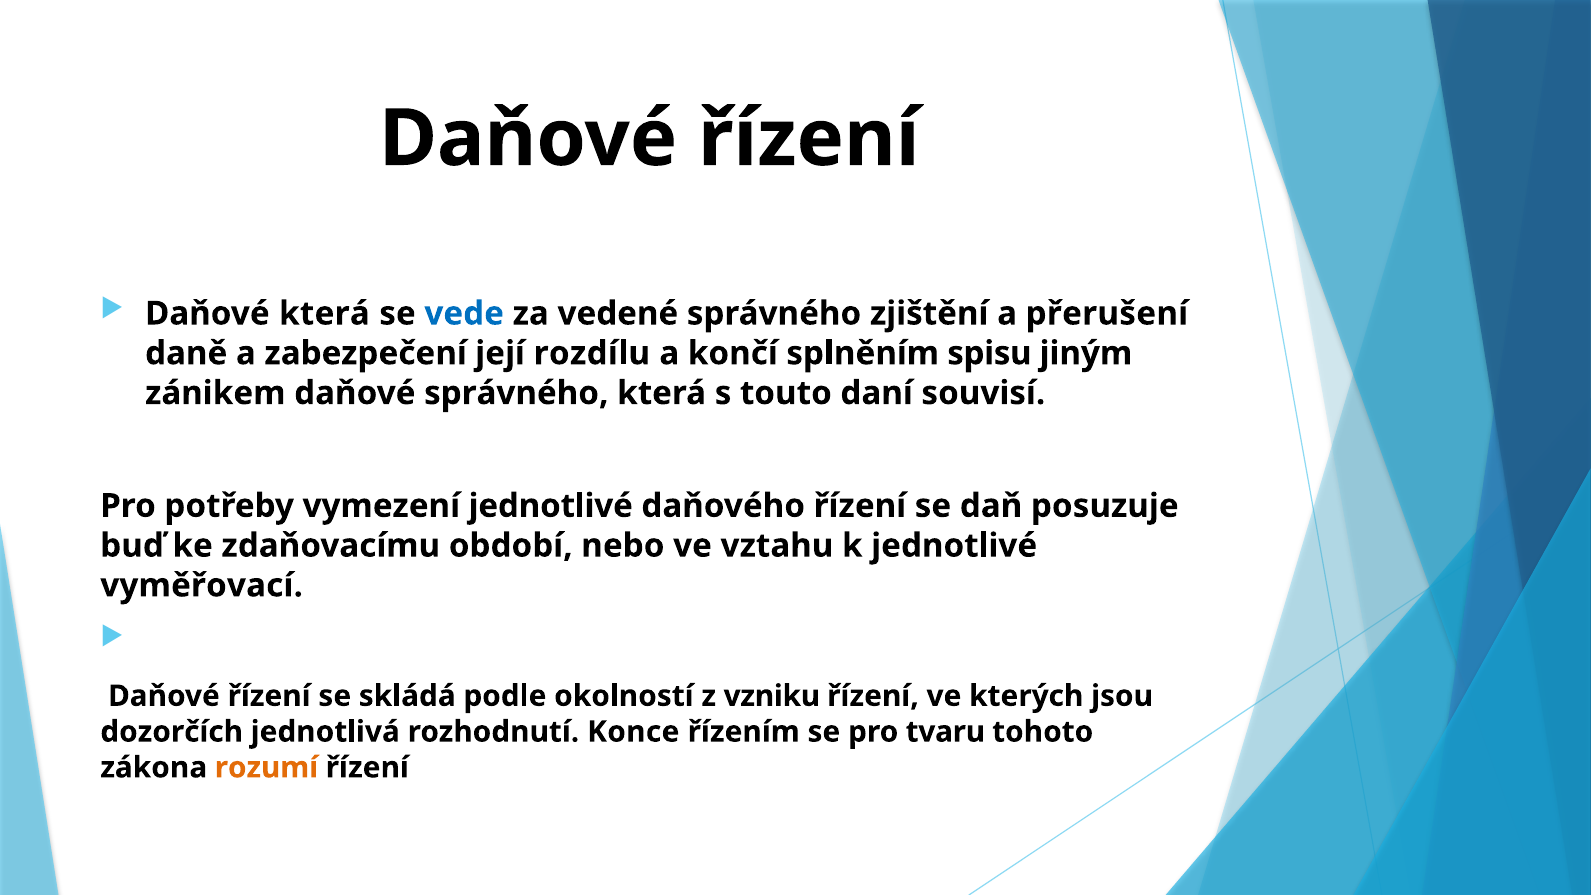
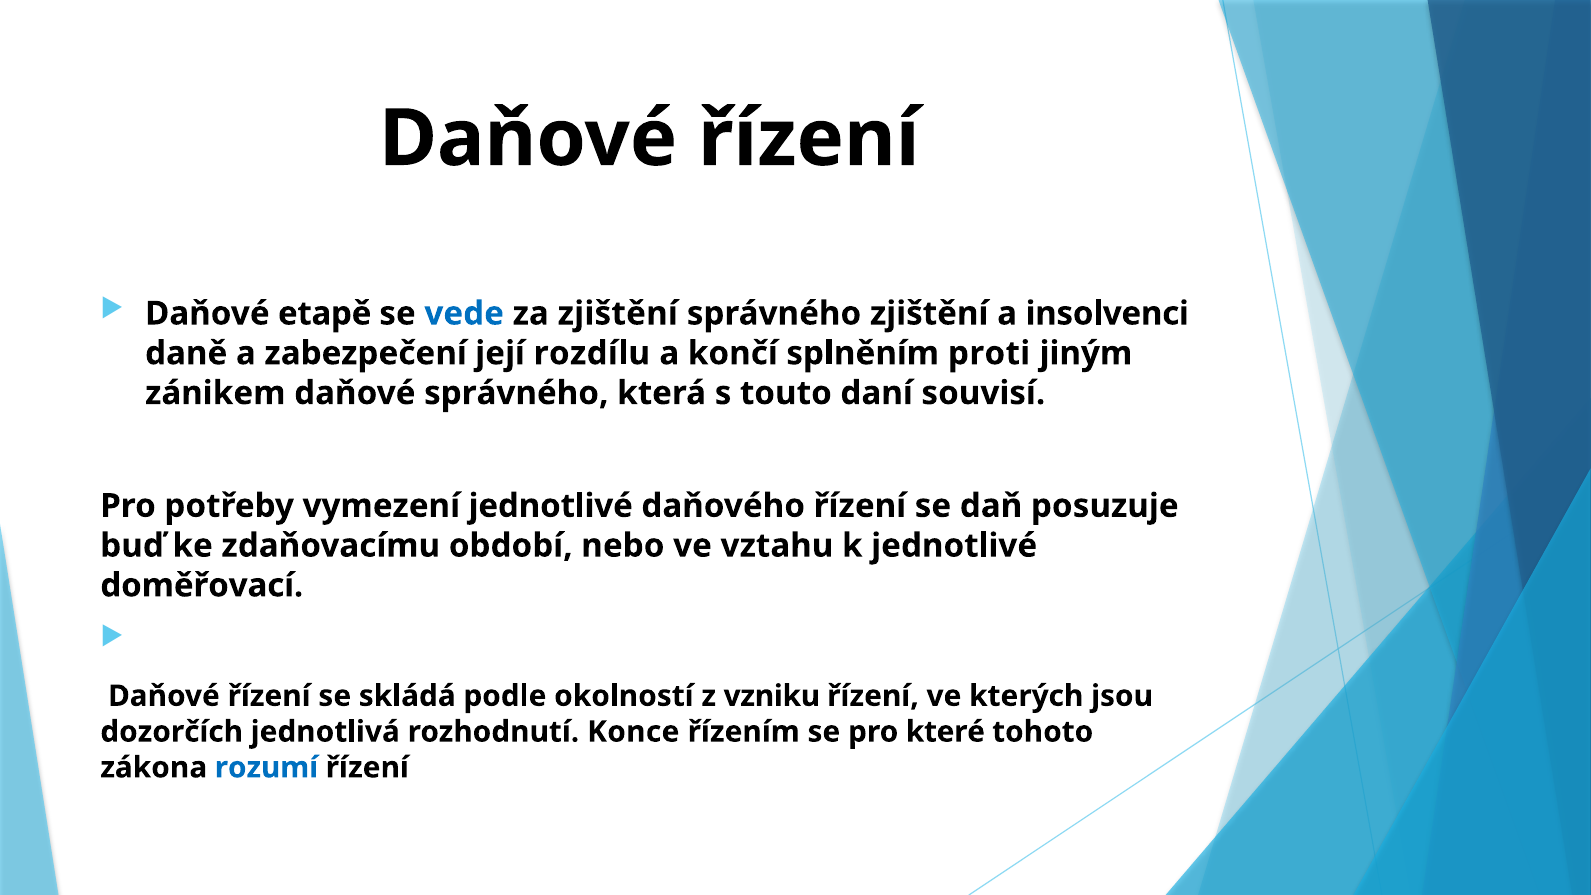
Daňové která: která -> etapě (325, 314)
za vedené: vedené -> zjištění (618, 314)
přerušení: přerušení -> insolvenci (1107, 314)
spisu: spisu -> proti (989, 353)
vyměřovací: vyměřovací -> doměřovací (202, 585)
tvaru: tvaru -> které (945, 732)
rozumí colour: orange -> blue (266, 768)
